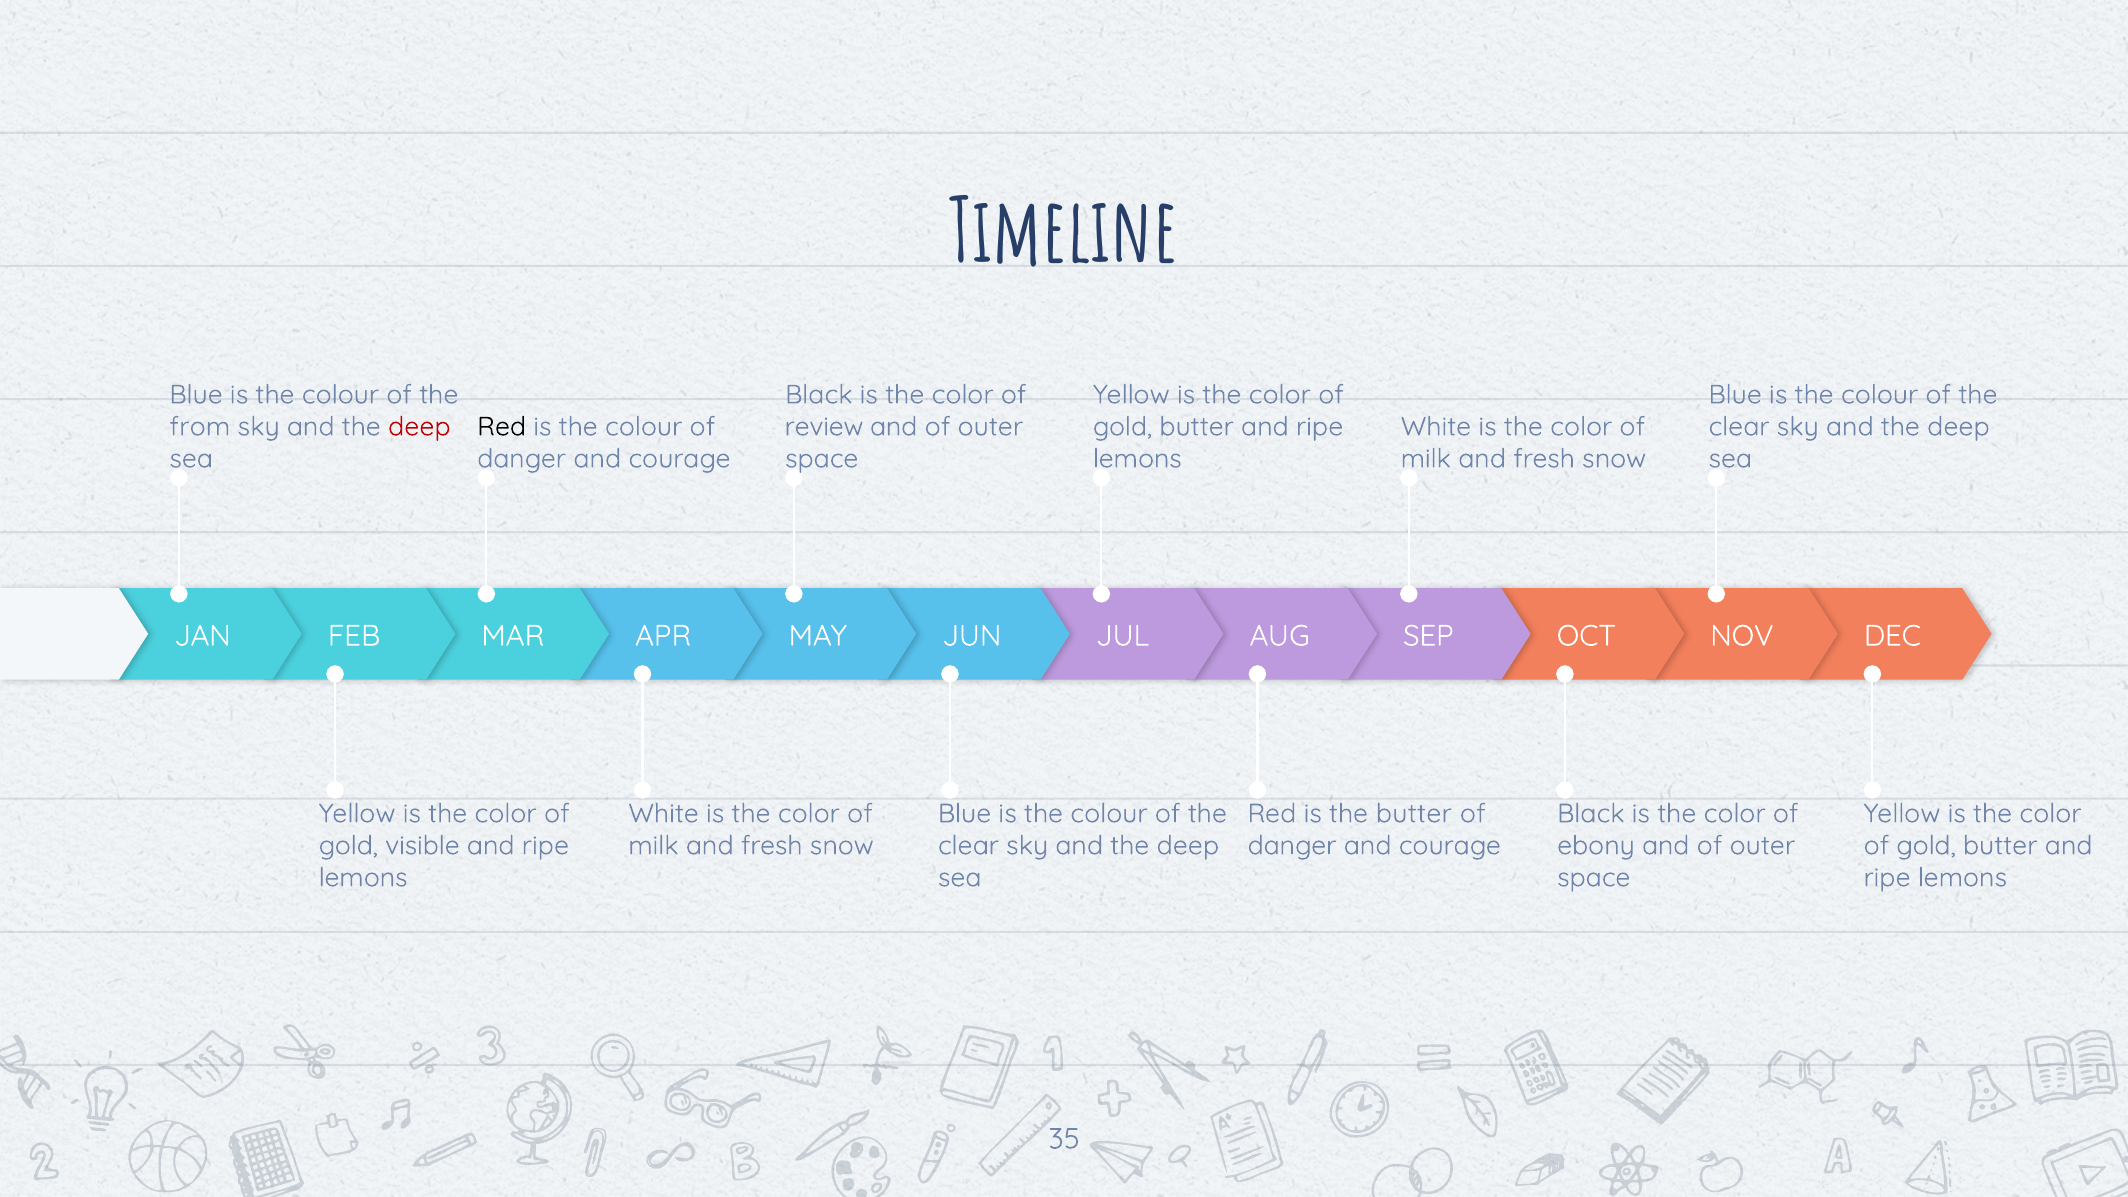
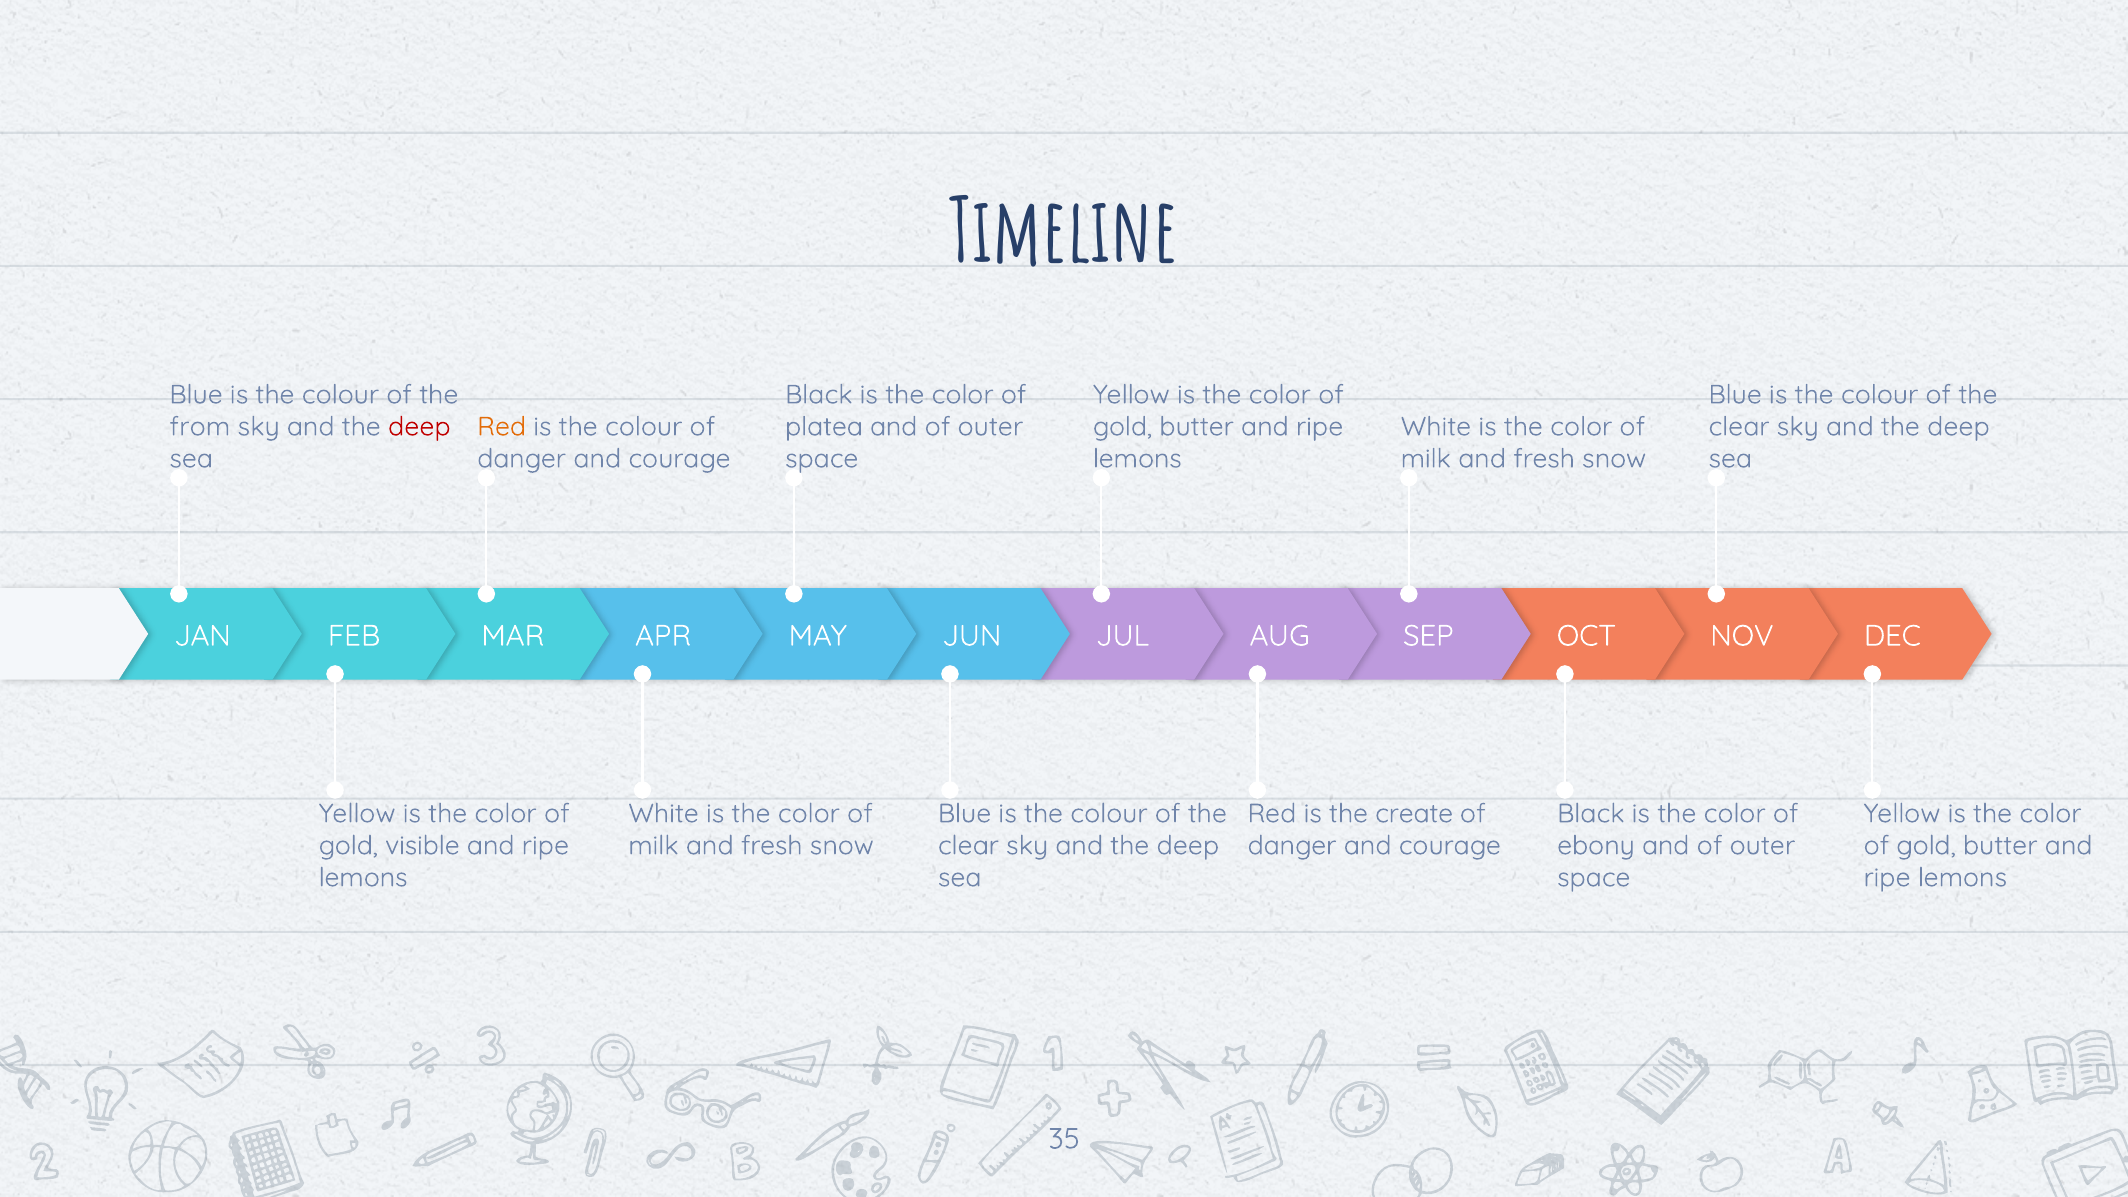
Red colour: black -> orange (502, 427)
review: review -> platea (824, 427)
the butter: butter -> create (1414, 814)
